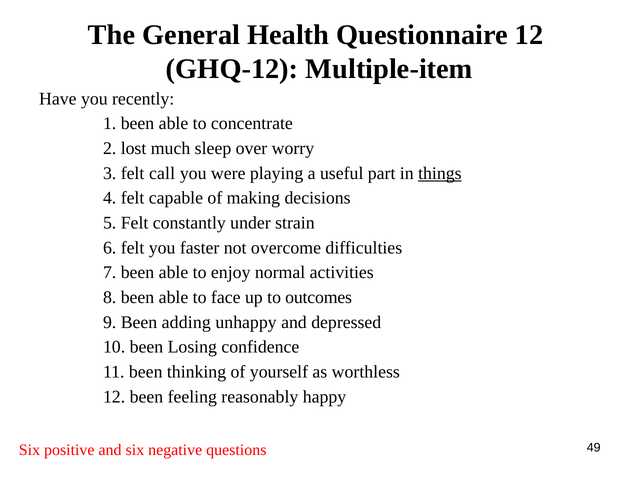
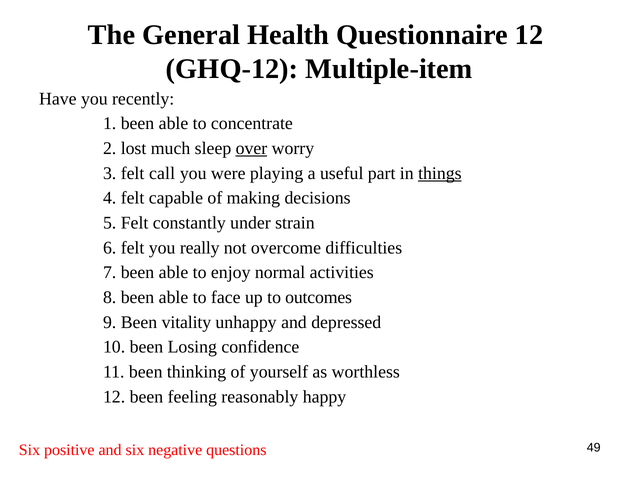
over underline: none -> present (251, 148)
faster: faster -> really (200, 248)
adding: adding -> vitality (186, 322)
